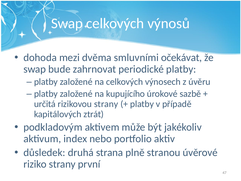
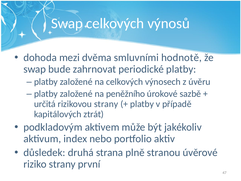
očekávat: očekávat -> hodnotě (181, 57)
kupujícího: kupujícího -> peněžního (126, 94)
